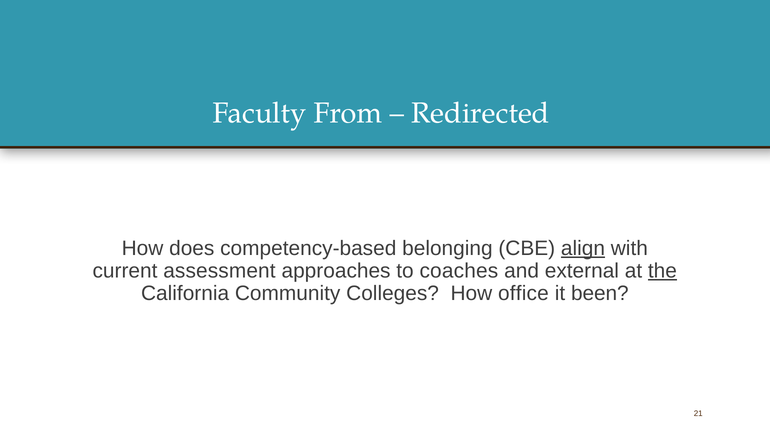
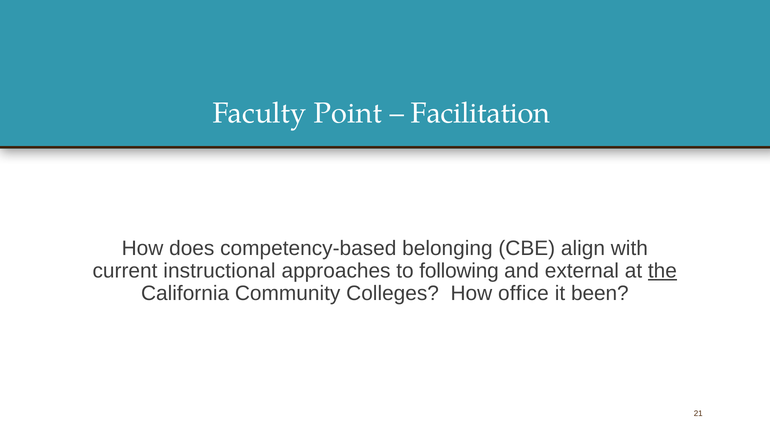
From: From -> Point (348, 113)
Redirected: Redirected -> Facilitation (481, 113)
align underline: present -> none (583, 248)
assessment: assessment -> instructional (219, 271)
coaches: coaches -> following (459, 271)
